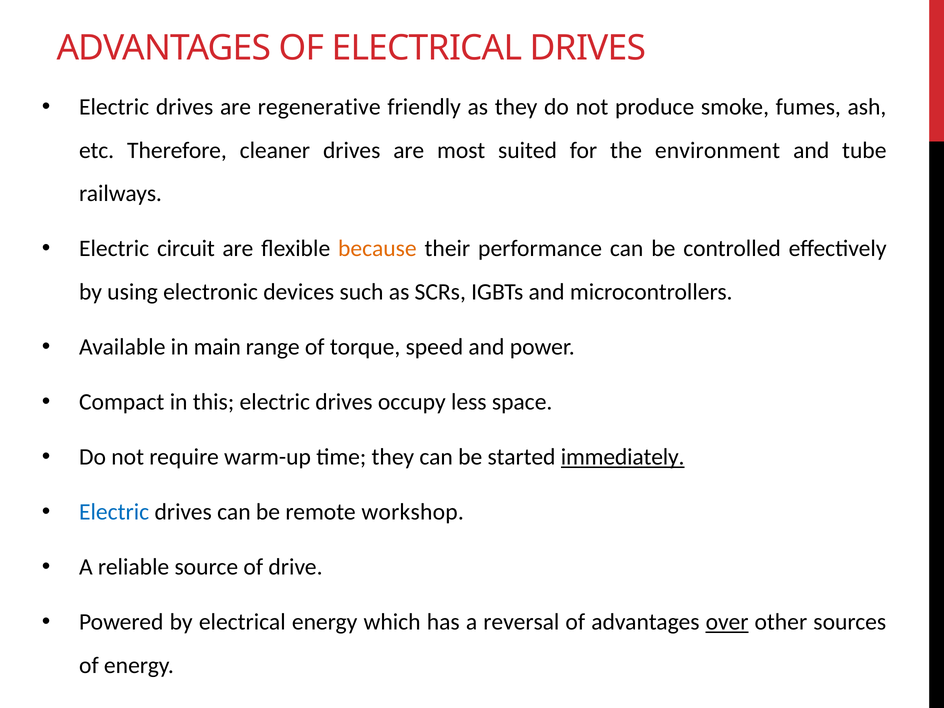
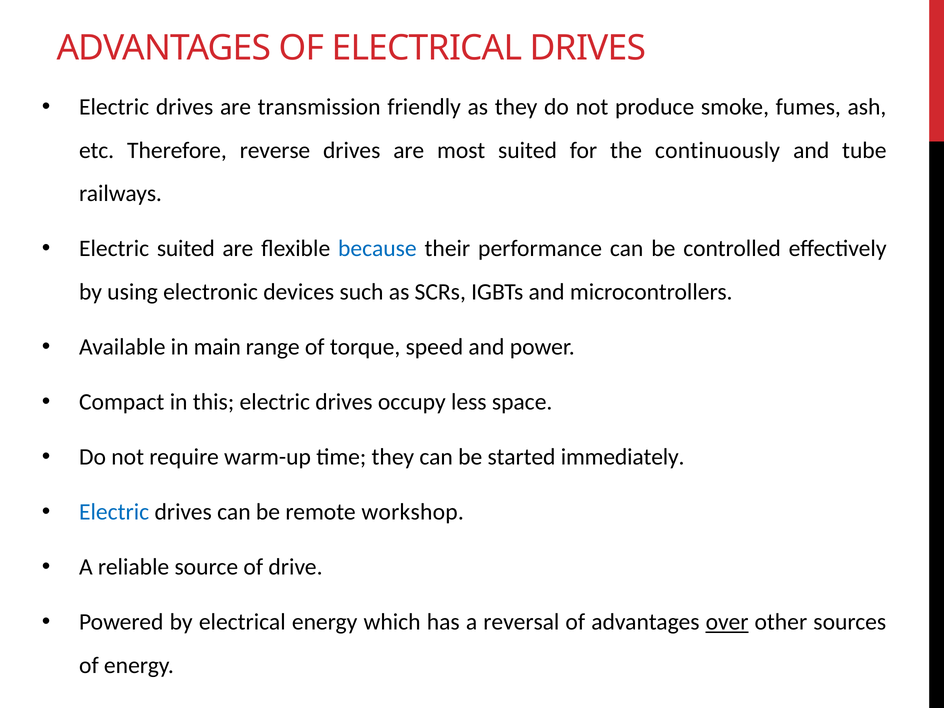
regenerative: regenerative -> transmission (319, 107)
cleaner: cleaner -> reverse (275, 150)
environment: environment -> continuously (718, 150)
Electric circuit: circuit -> suited (186, 249)
because colour: orange -> blue (377, 249)
immediately underline: present -> none (623, 457)
